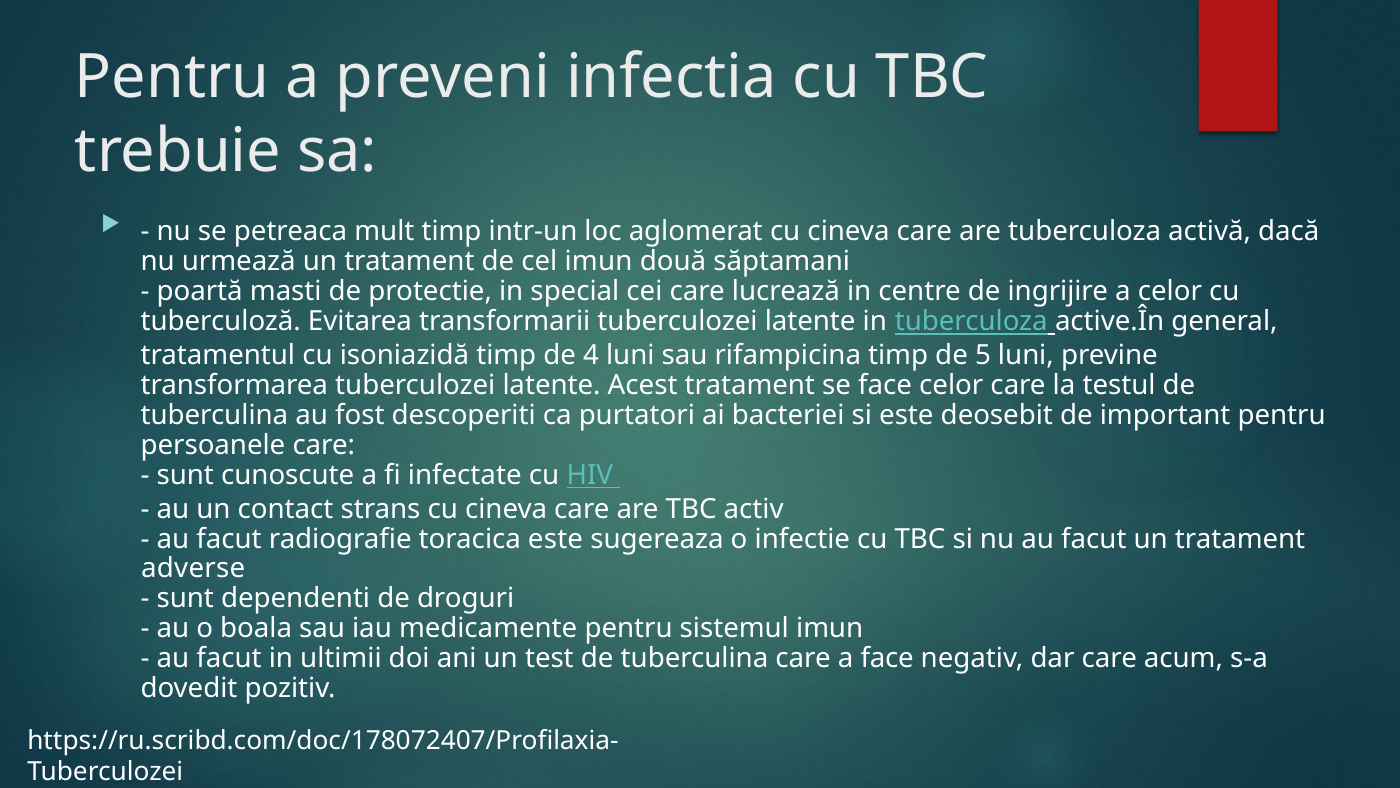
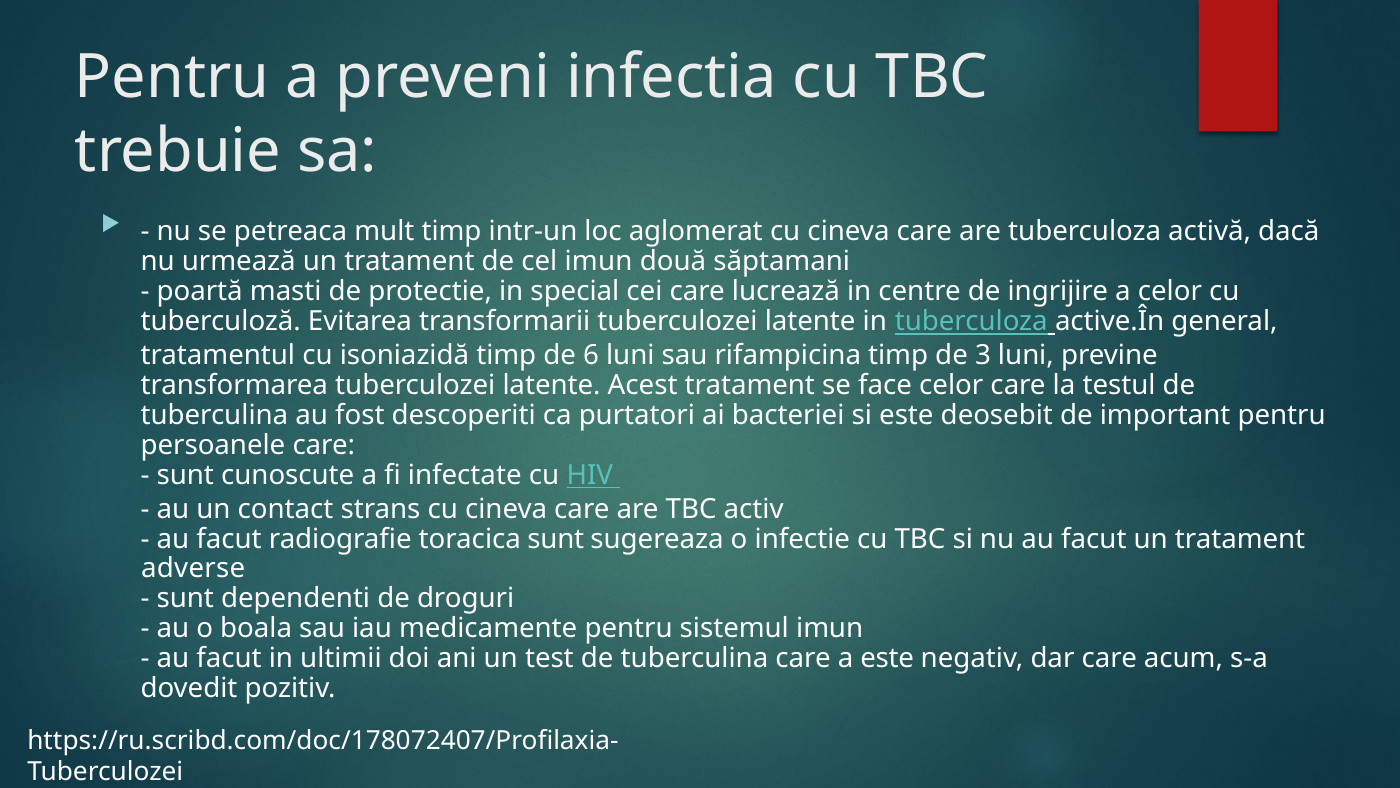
4: 4 -> 6 (591, 355)
5: 5 -> 3 (983, 355)
toracica este: este -> sunt (556, 539)
a face: face -> este (887, 658)
